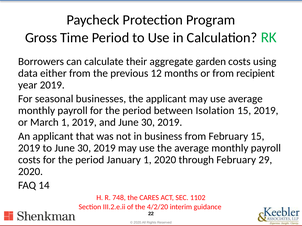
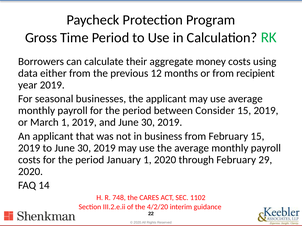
garden: garden -> money (211, 62)
Isolation: Isolation -> Consider (215, 111)
